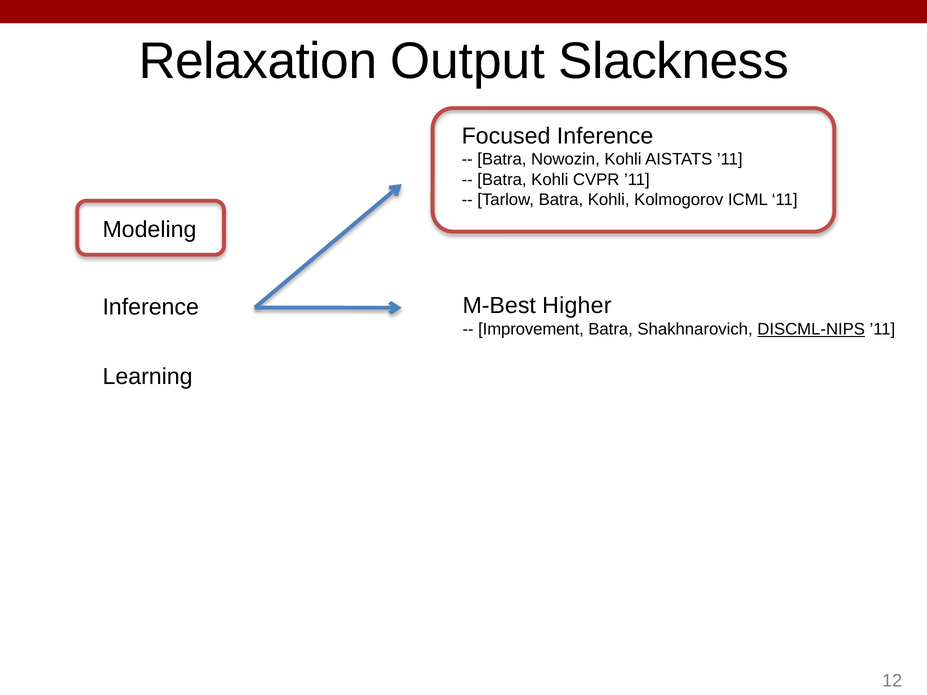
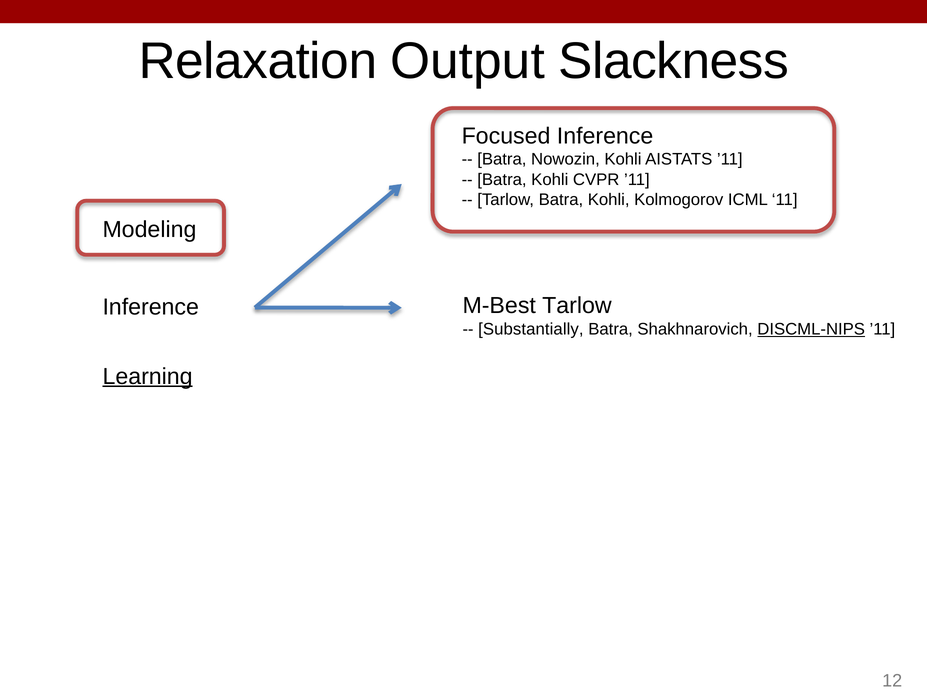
M-Best Higher: Higher -> Tarlow (577, 306)
Improvement: Improvement -> Substantially (531, 329)
Learning underline: none -> present (148, 377)
